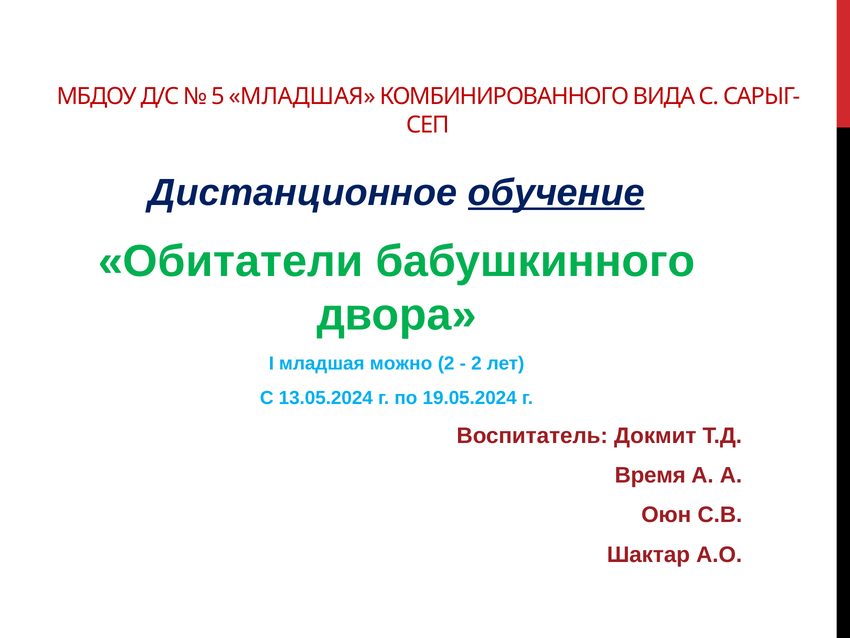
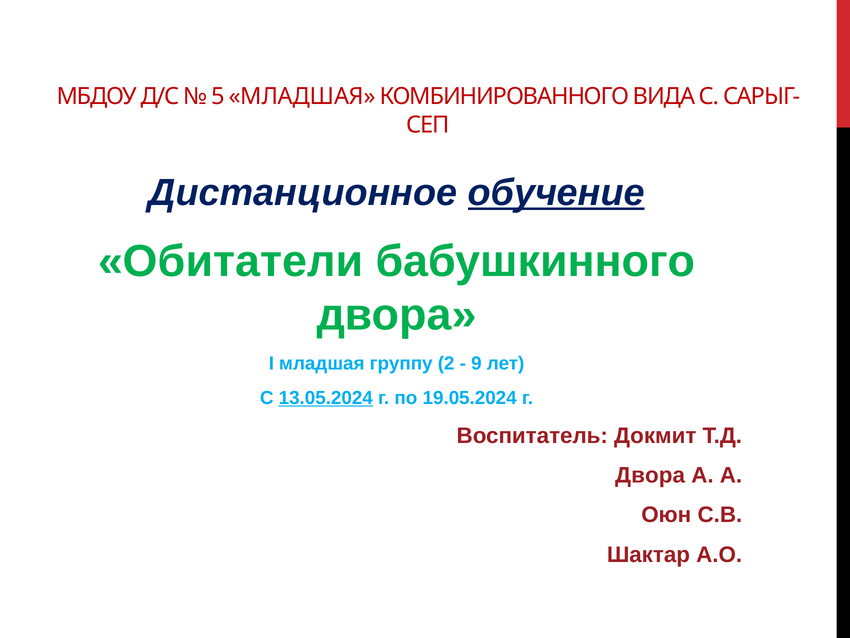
можно: можно -> группу (401, 363)
2: 2 -> 9 (476, 363)
13.05.2024 underline: none -> present (326, 398)
Время: Время -> Двора (650, 475)
